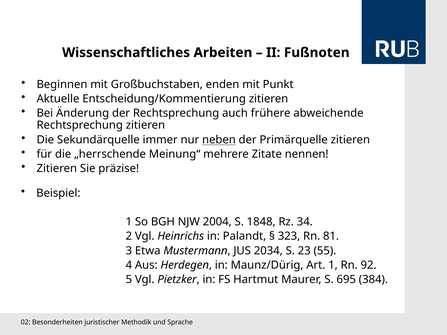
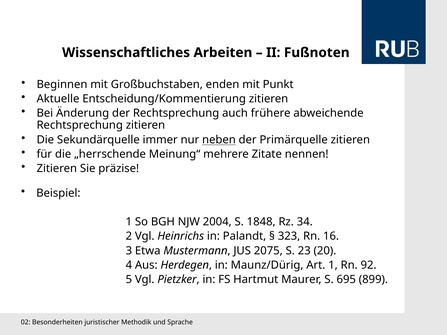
81: 81 -> 16 (331, 236)
2034: 2034 -> 2075 (268, 251)
55: 55 -> 20 (325, 251)
384: 384 -> 899 (373, 280)
